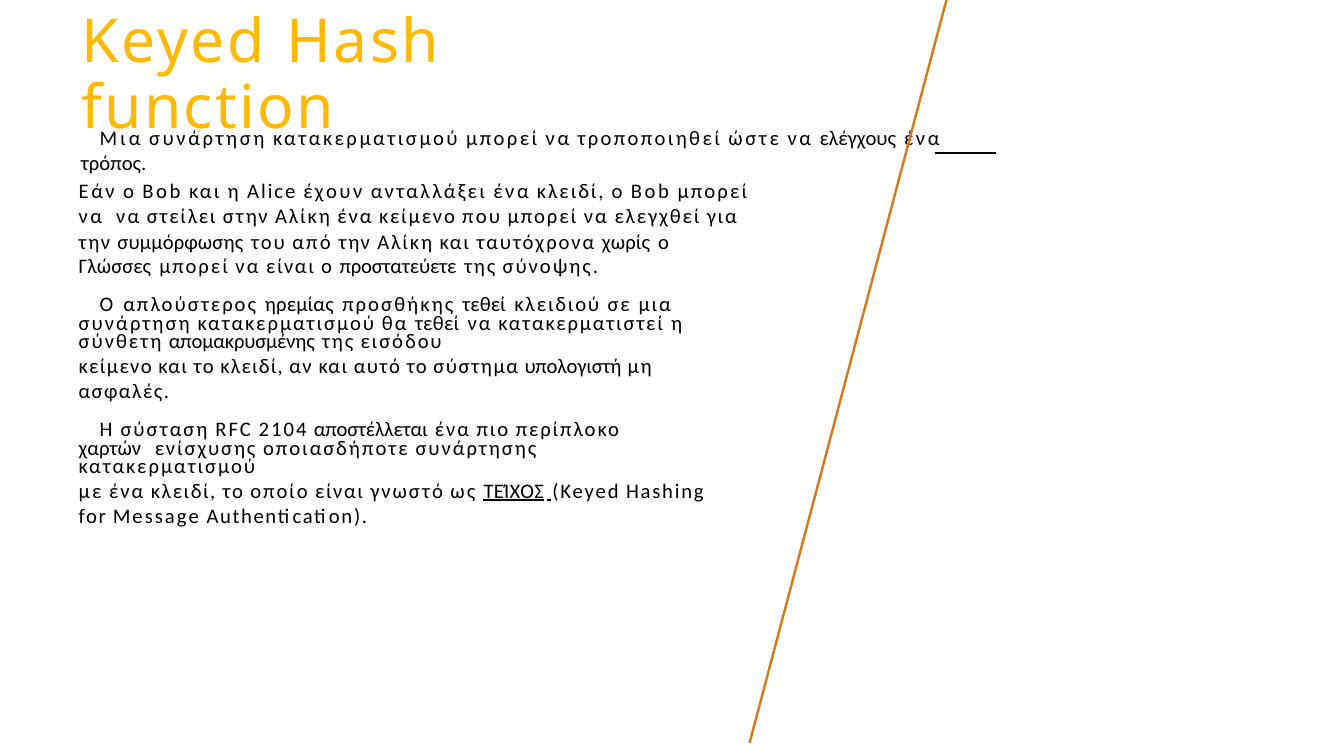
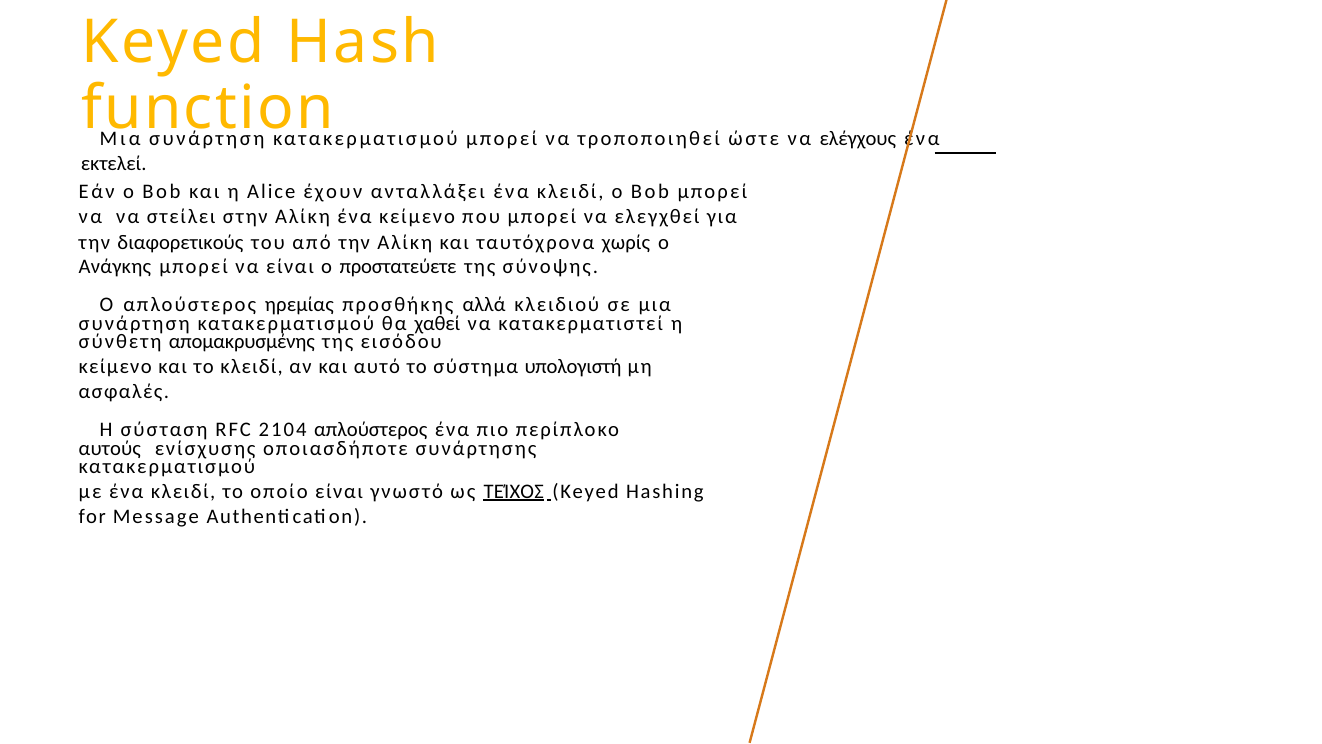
τρόπος: τρόπος -> εκτελεί (114, 164)
συμμόρφωσης: συμμόρφωσης -> διαφορετικούς (180, 242)
Γλώσσες: Γλώσσες -> Ανάγκης (115, 267)
προσθήκης τεθεί: τεθεί -> αλλά (484, 305)
θα τεθεί: τεθεί -> χαθεί (437, 323)
2104 αποστέλλεται: αποστέλλεται -> απλούστερος (371, 430)
χαρτών: χαρτών -> αυτούς (110, 448)
